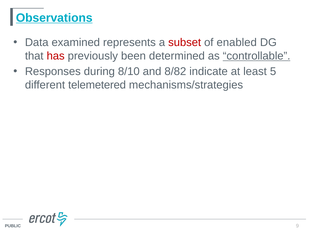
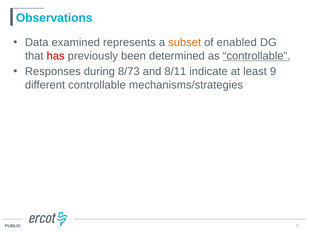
Observations underline: present -> none (54, 18)
subset colour: red -> orange (185, 42)
8/10: 8/10 -> 8/73 (129, 71)
8/82: 8/82 -> 8/11 (175, 71)
least 5: 5 -> 9 (273, 71)
different telemetered: telemetered -> controllable (97, 85)
